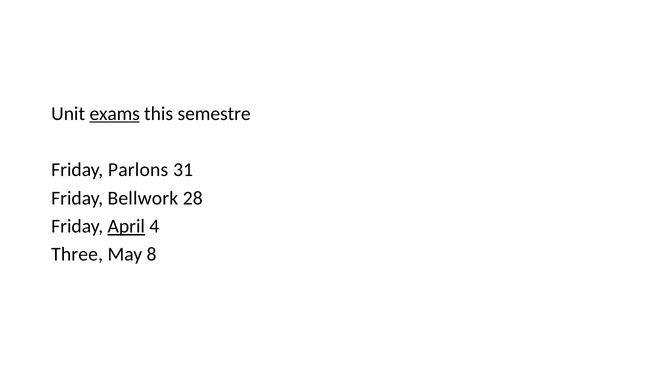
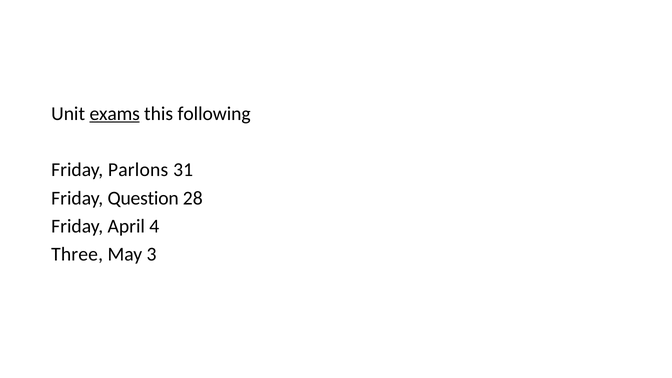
semestre: semestre -> following (214, 114)
Bellwork: Bellwork -> Question (143, 198)
April underline: present -> none (126, 226)
8: 8 -> 3 (152, 254)
